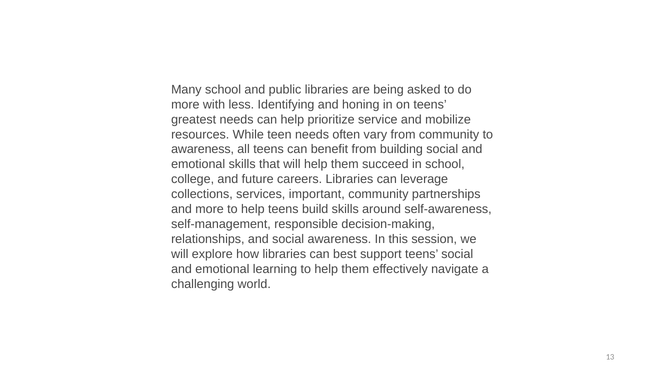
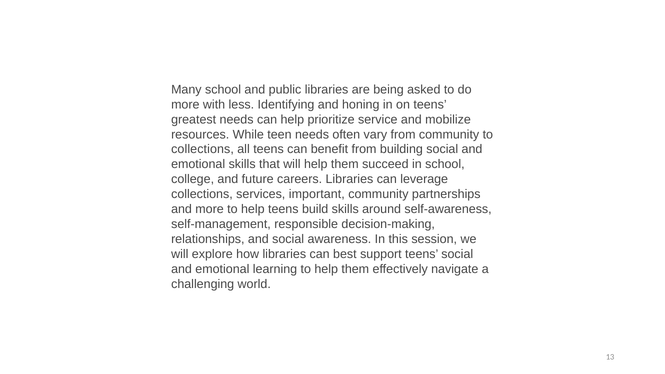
awareness: awareness -> collections (203, 149)
